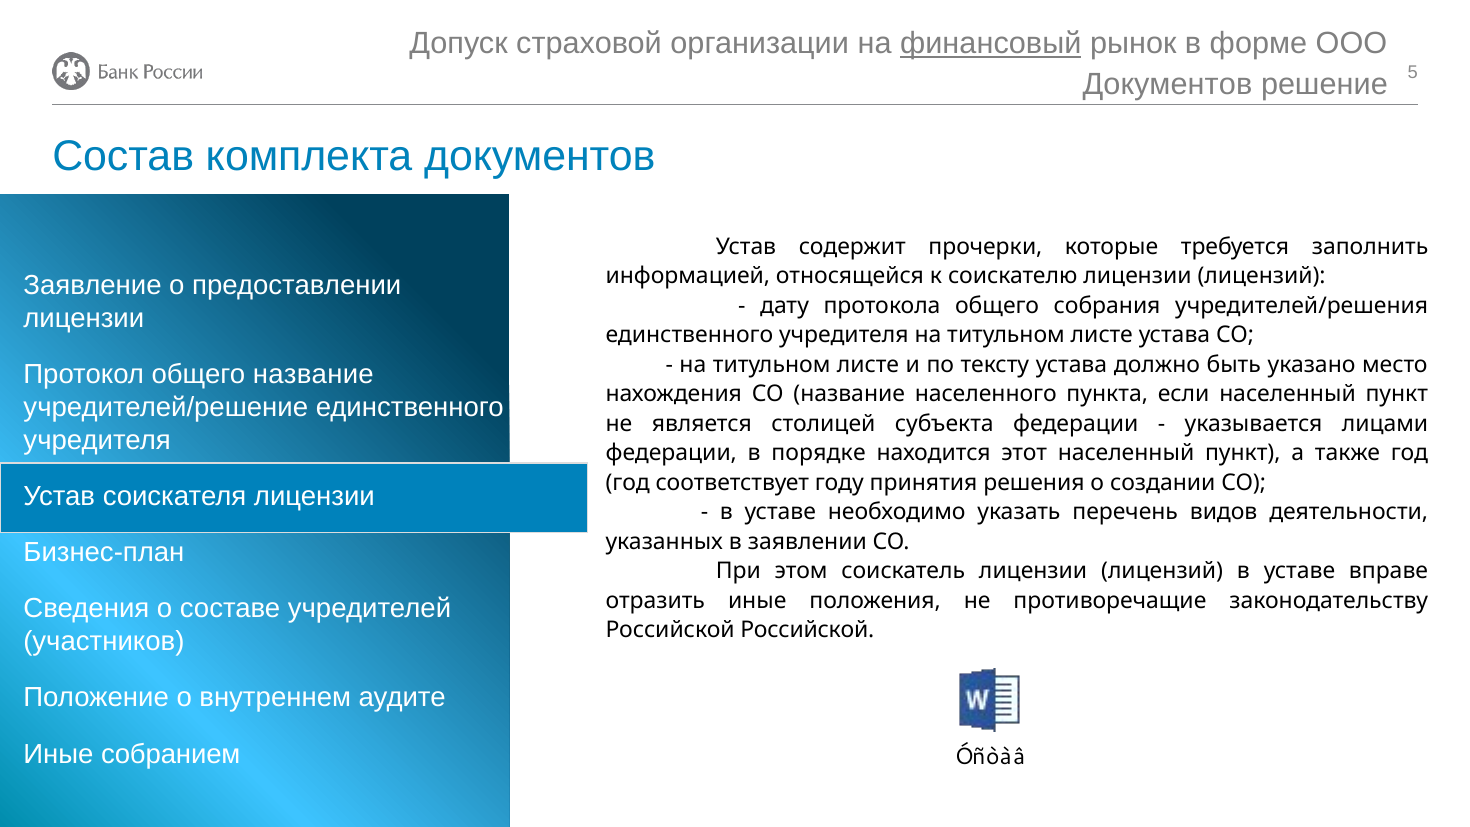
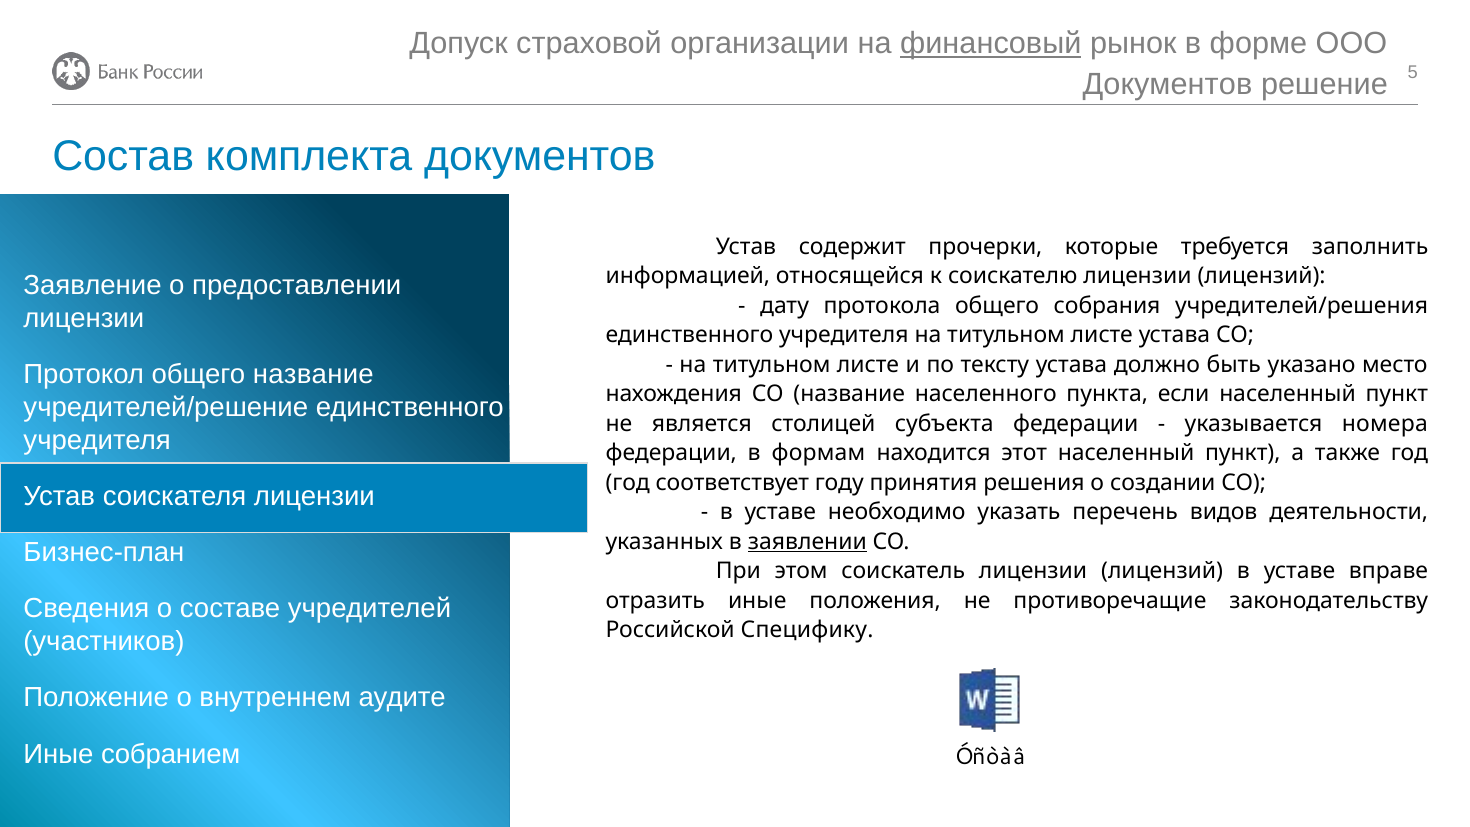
лицами: лицами -> номера (1385, 424)
порядке: порядке -> формам (818, 453)
заявлении underline: none -> present (807, 541)
Российской Российской: Российской -> Специфику (807, 630)
